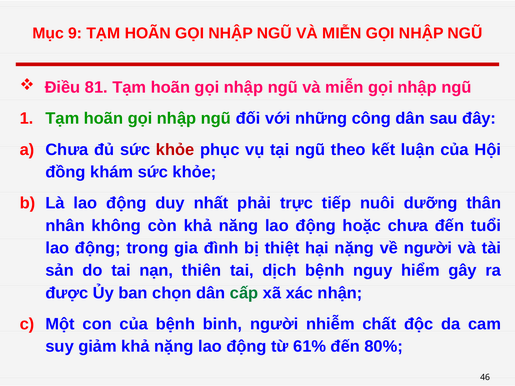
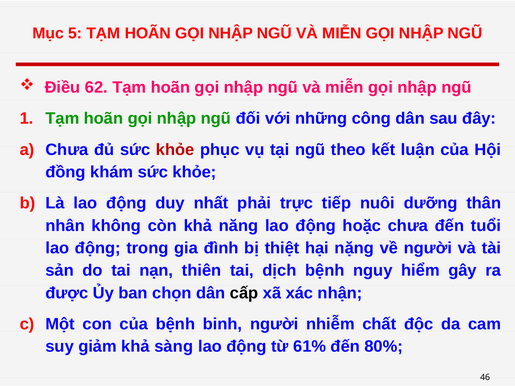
9: 9 -> 5 (75, 33)
81: 81 -> 62 (96, 88)
cấp colour: green -> black (244, 293)
khả nặng: nặng -> sàng (174, 347)
